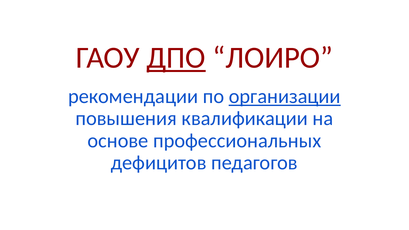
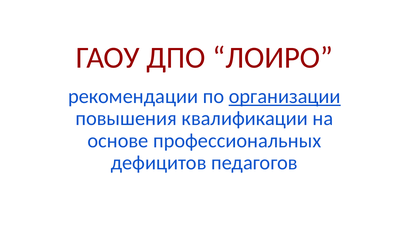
ДПО underline: present -> none (176, 58)
